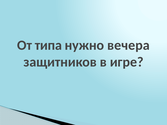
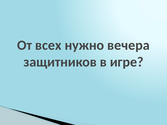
типа: типа -> всех (48, 45)
